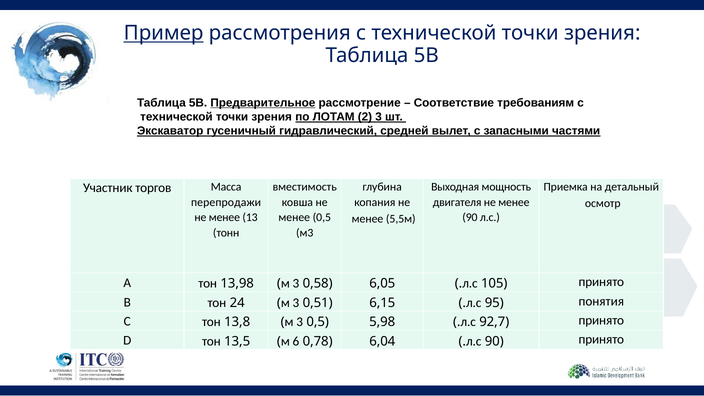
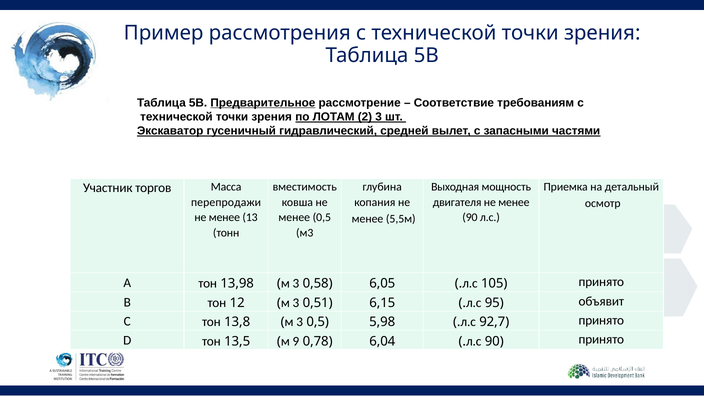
Пример underline: present -> none (164, 33)
24: 24 -> 12 (237, 303)
понятия: понятия -> объявит (601, 301)
6: 6 -> 9 (296, 341)
